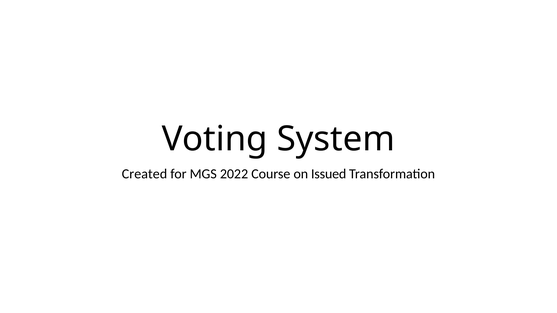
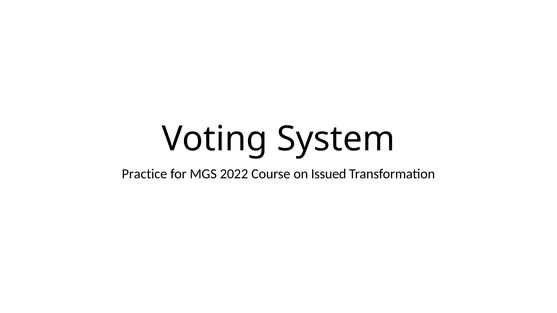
Created: Created -> Practice (145, 174)
